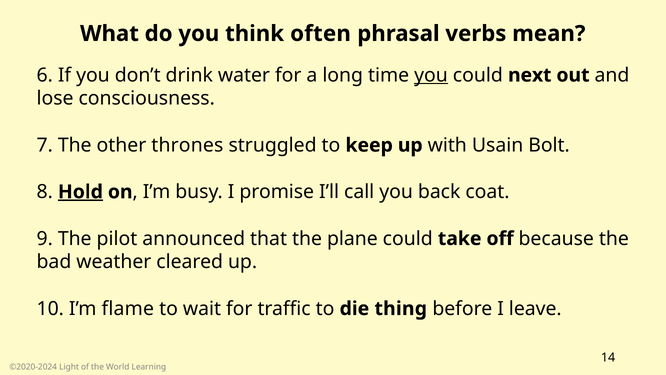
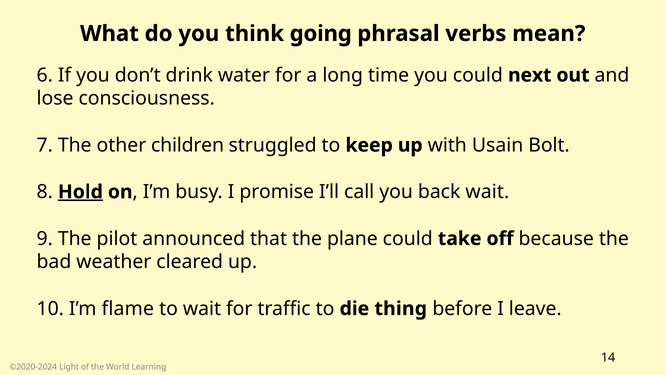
often: often -> going (321, 34)
you underline: present -> none (431, 75)
thrones: thrones -> children (188, 145)
back coat: coat -> wait (487, 192)
